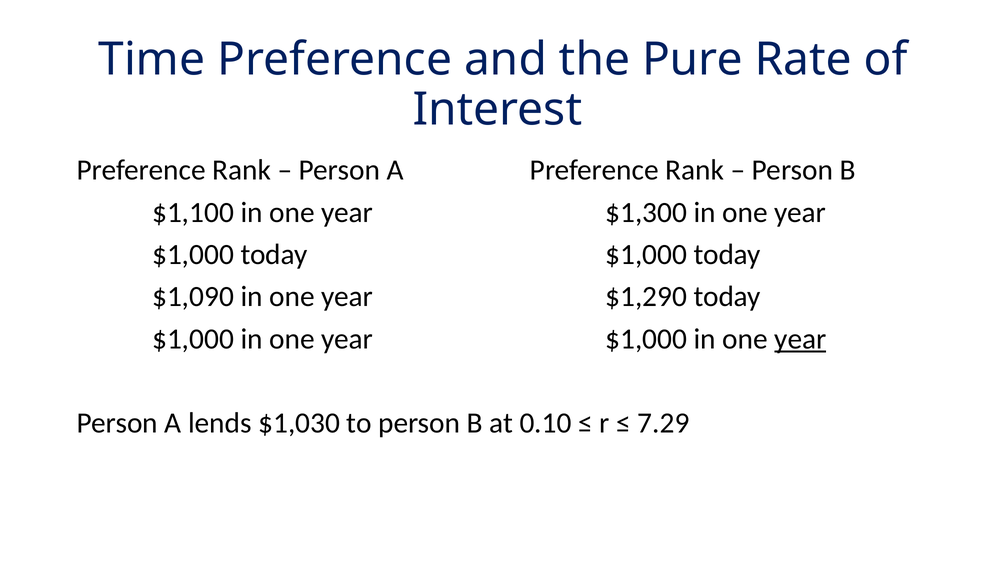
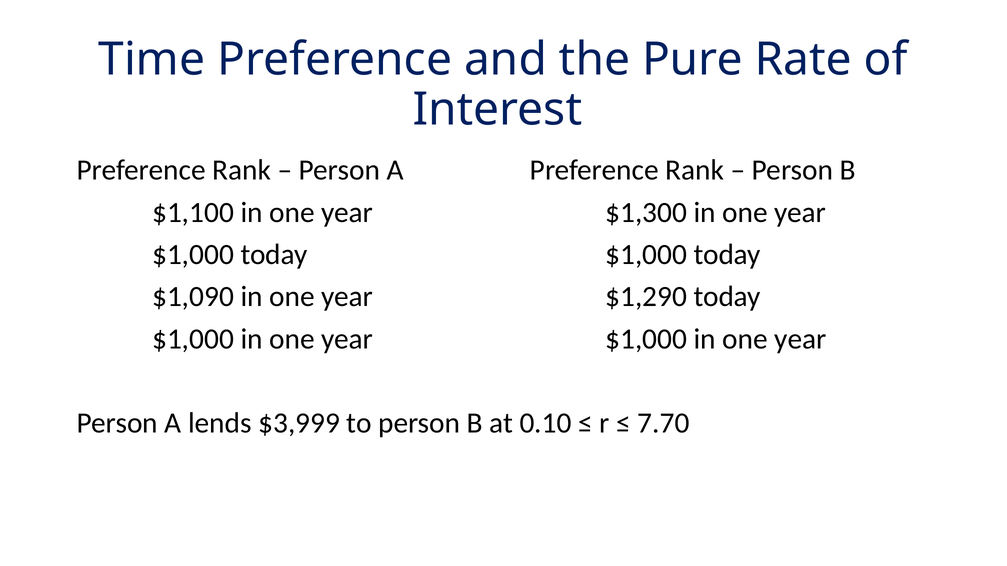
year underline: present -> none (800, 339)
$1,030: $1,030 -> $3,999 (299, 424)
7.29: 7.29 -> 7.70 (663, 424)
